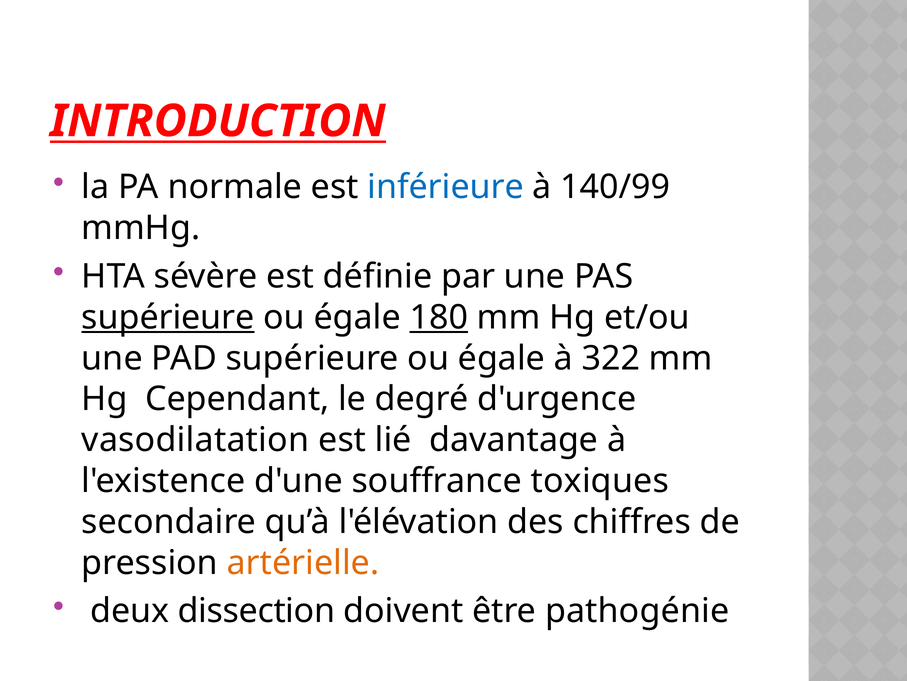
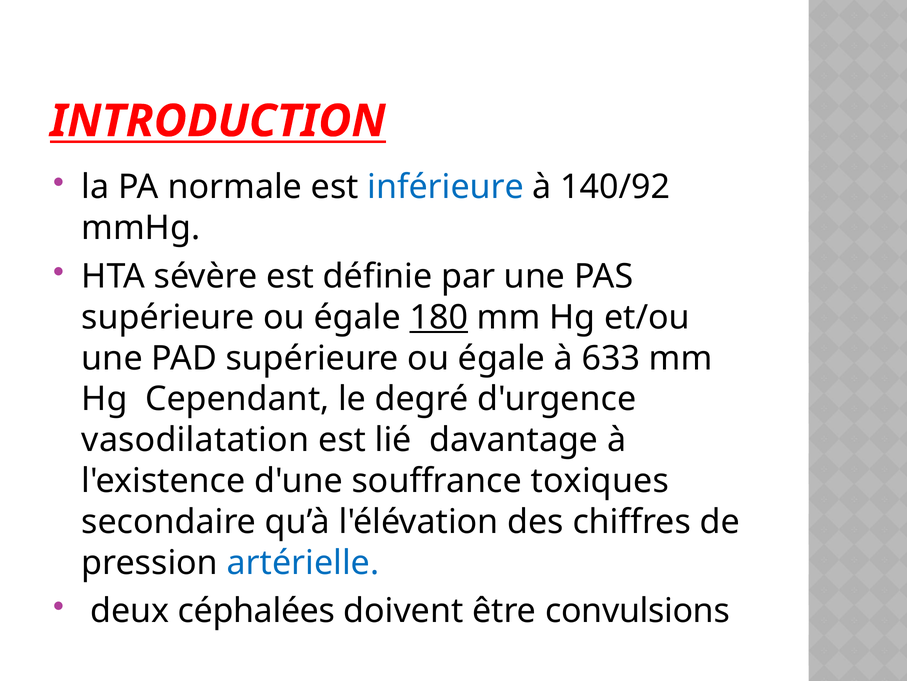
140/99: 140/99 -> 140/92 (615, 187)
supérieure underline: present -> none (168, 317)
322: 322 -> 633 (611, 358)
artérielle colour: orange -> blue (303, 562)
dissection: dissection -> céphalées (256, 611)
pathogénie: pathogénie -> convulsions (637, 611)
